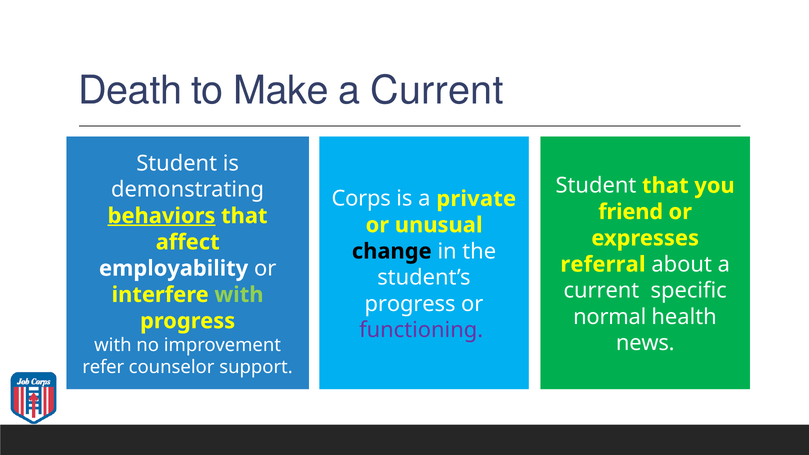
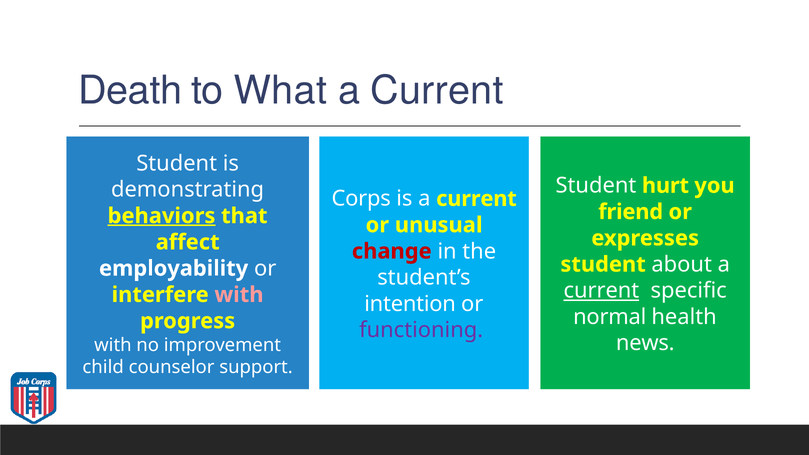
Make: Make -> What (281, 91)
Student that: that -> hurt (665, 186)
is a private: private -> current (476, 199)
change colour: black -> red (392, 251)
referral: referral -> student (603, 264)
current underline: none -> present (601, 291)
with colour: light green -> pink (239, 295)
progress: progress -> intention (410, 304)
refer: refer -> child (103, 367)
